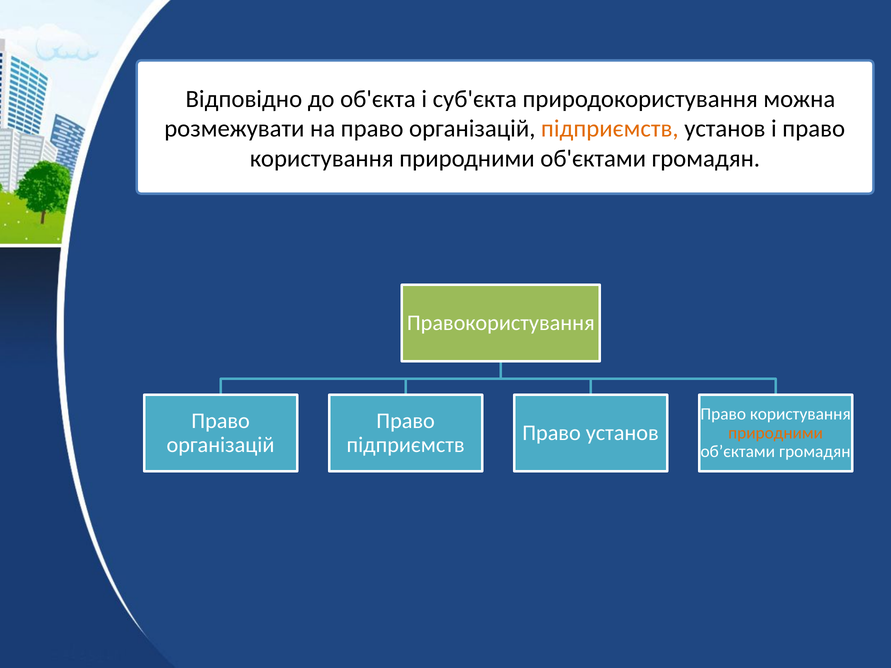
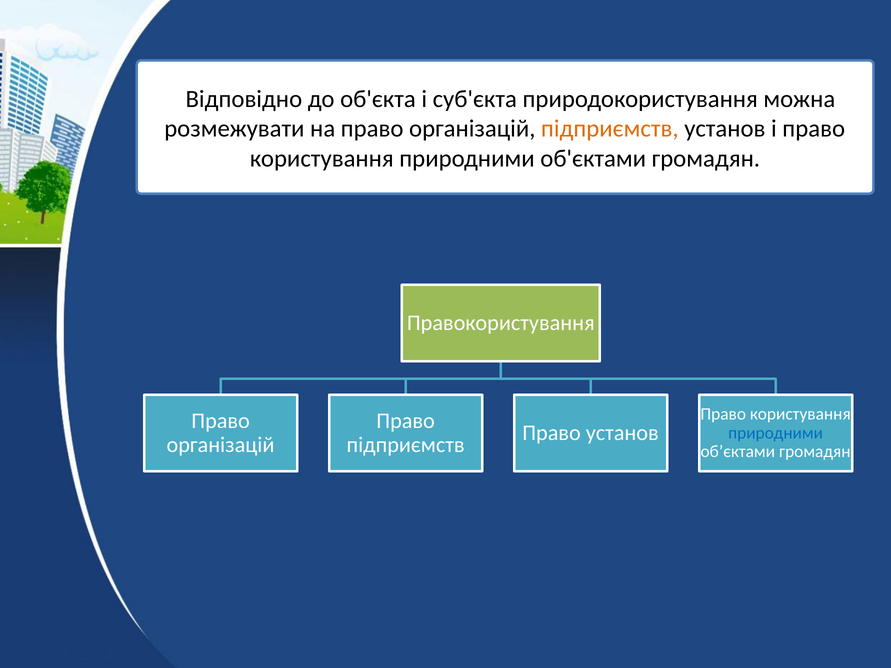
природними colour: orange -> blue (776, 433)
